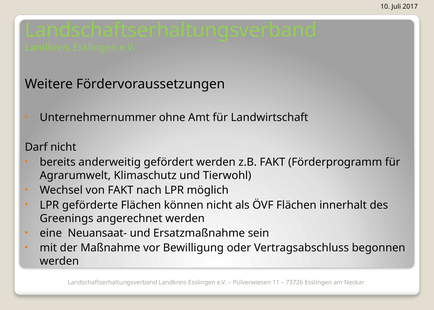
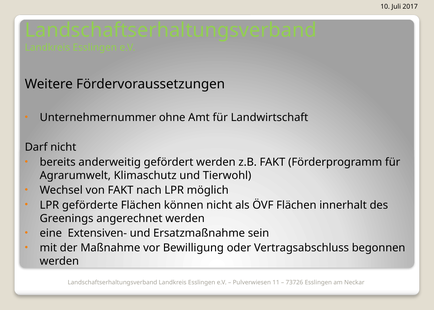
Neuansaat-: Neuansaat- -> Extensiven- (97, 233)
